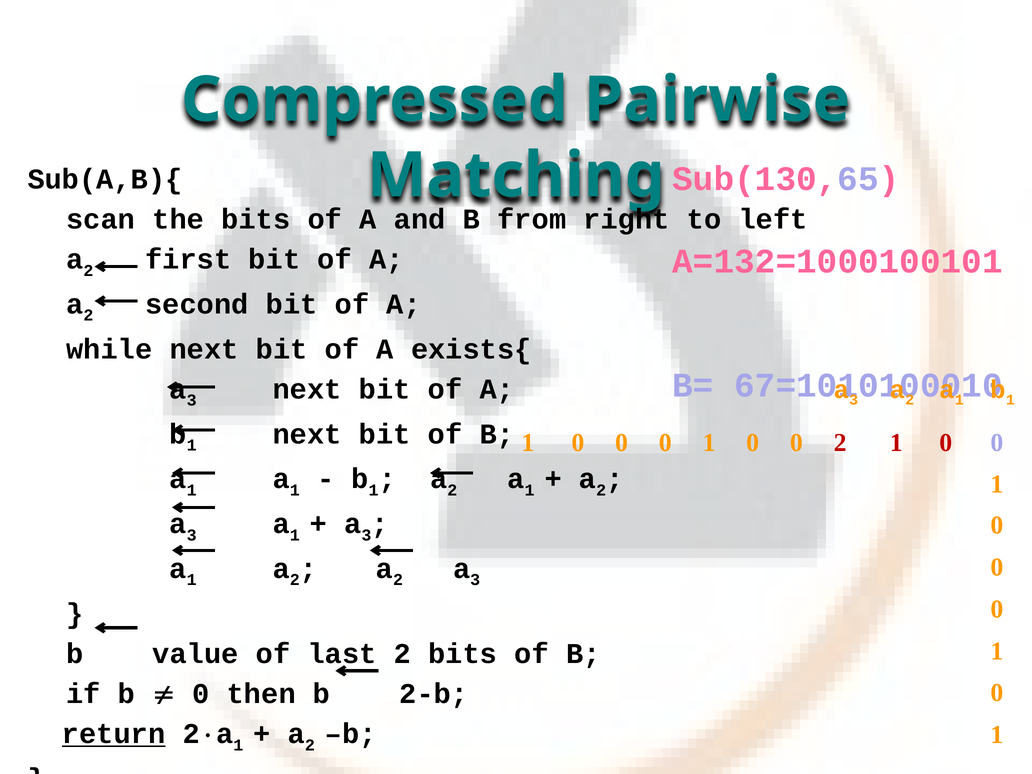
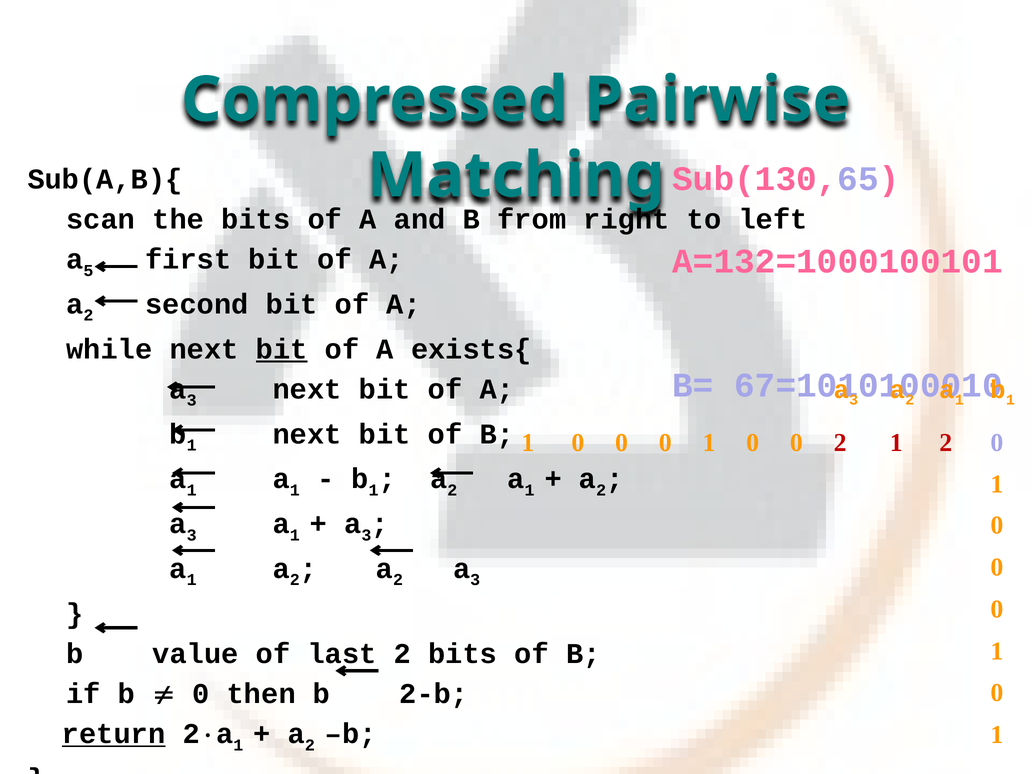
2: 2 -> 5 (88, 271)
bit underline: none -> present (282, 349)
2 1 0: 0 -> 2 (946, 443)
